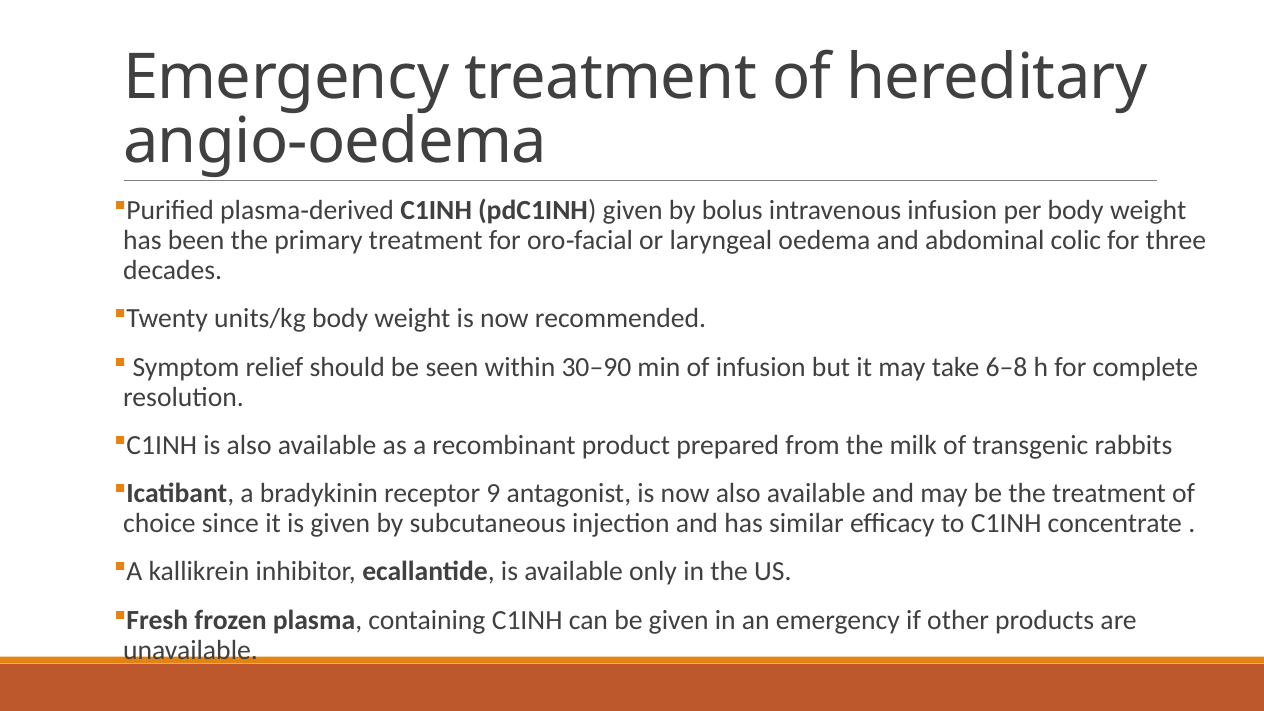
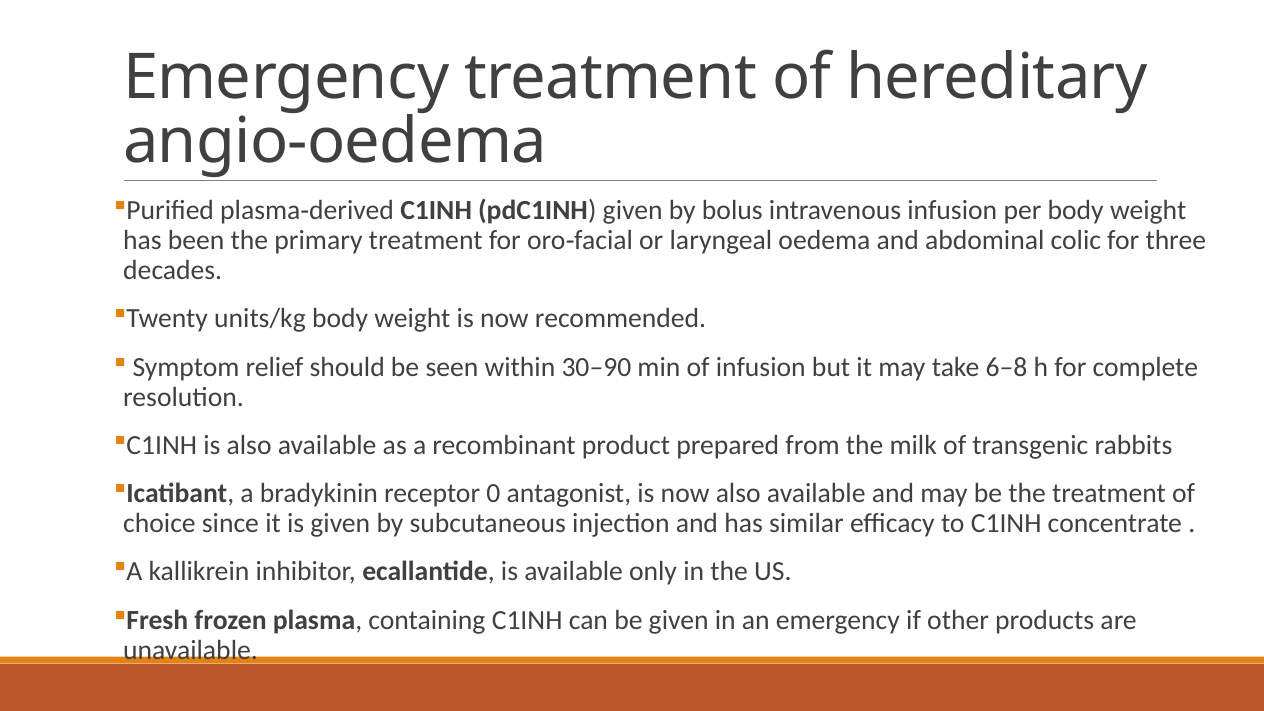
9: 9 -> 0 (493, 494)
